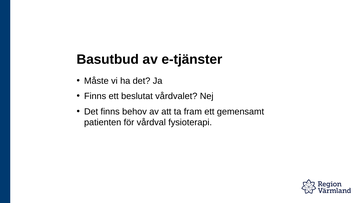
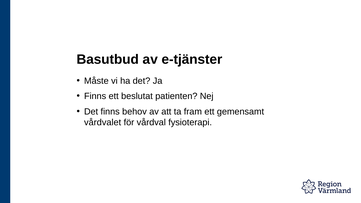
vårdvalet: vårdvalet -> patienten (176, 96)
patienten: patienten -> vårdvalet (103, 122)
